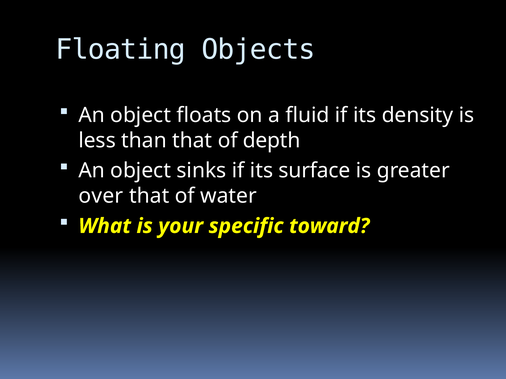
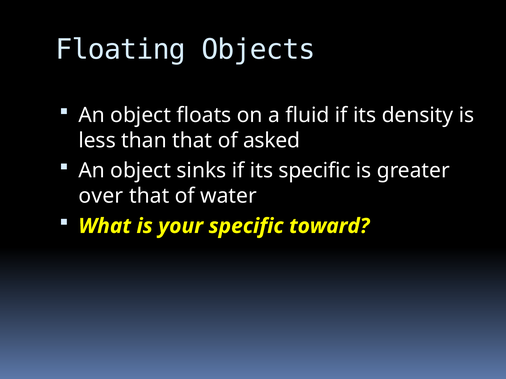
depth: depth -> asked (272, 141)
its surface: surface -> specific (315, 171)
